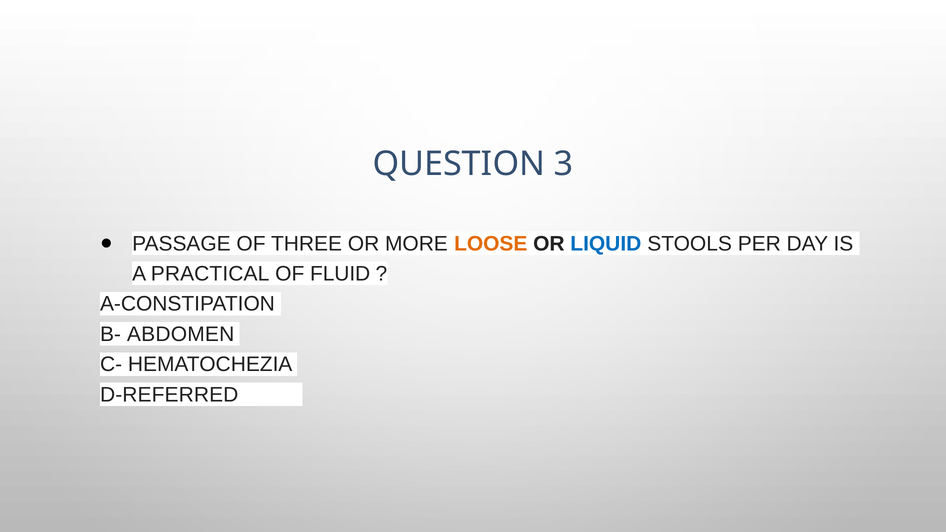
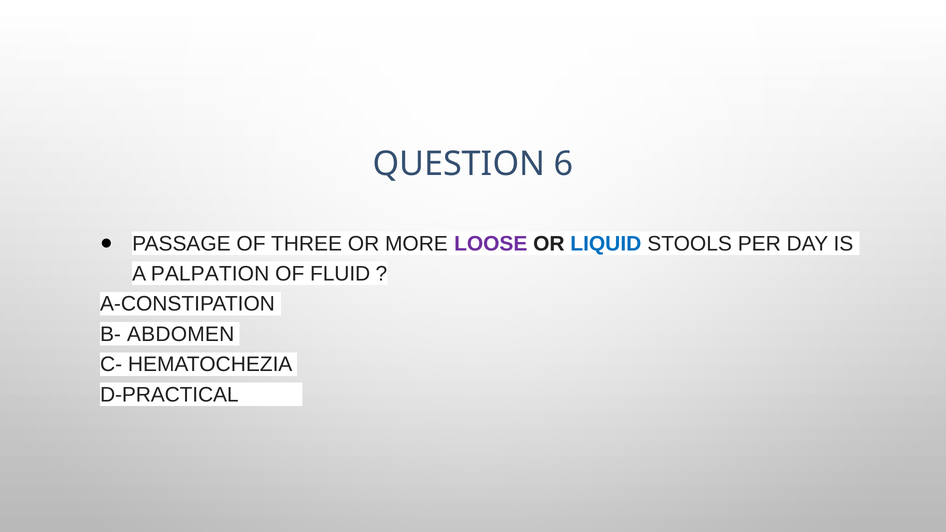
3: 3 -> 6 (564, 164)
LOOSE colour: orange -> purple (491, 244)
PRACTICAL: PRACTICAL -> PALPATION (210, 274)
D-REFERRED: D-REFERRED -> D-PRACTICAL (169, 395)
